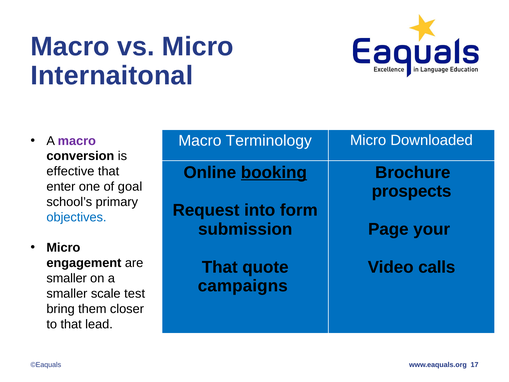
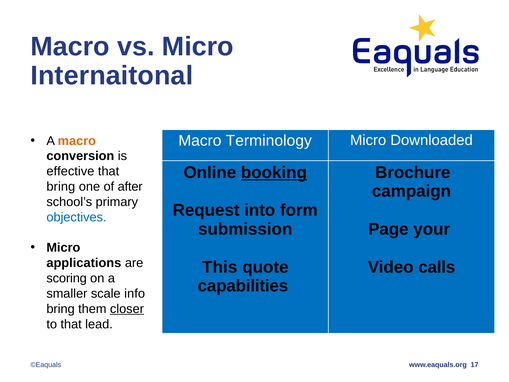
macro colour: purple -> orange (77, 141)
enter: enter -> bring (61, 187)
goal: goal -> after (130, 187)
prospects: prospects -> campaign (411, 191)
engagement: engagement -> applications (84, 263)
That: That -> This (220, 267)
smaller: smaller -> scoring (67, 278)
campaigns: campaigns -> capabilities (243, 286)
test: test -> info (135, 293)
closer underline: none -> present (127, 309)
